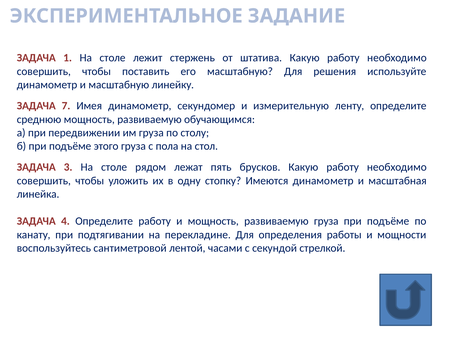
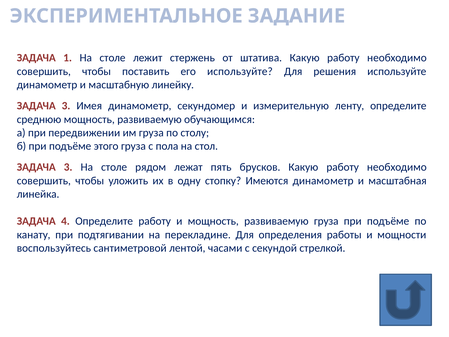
его масштабную: масштабную -> используйте (240, 71)
7: 7 -> 3 (66, 106)
